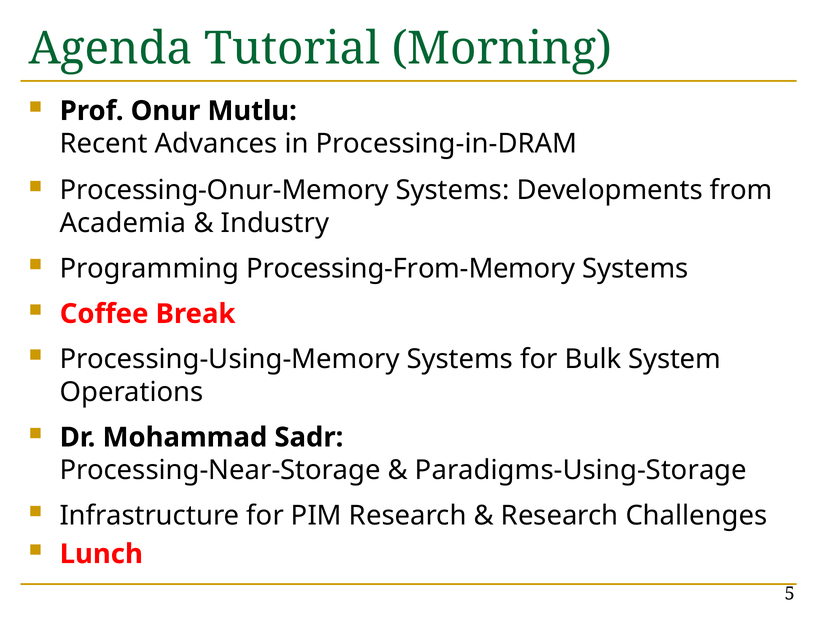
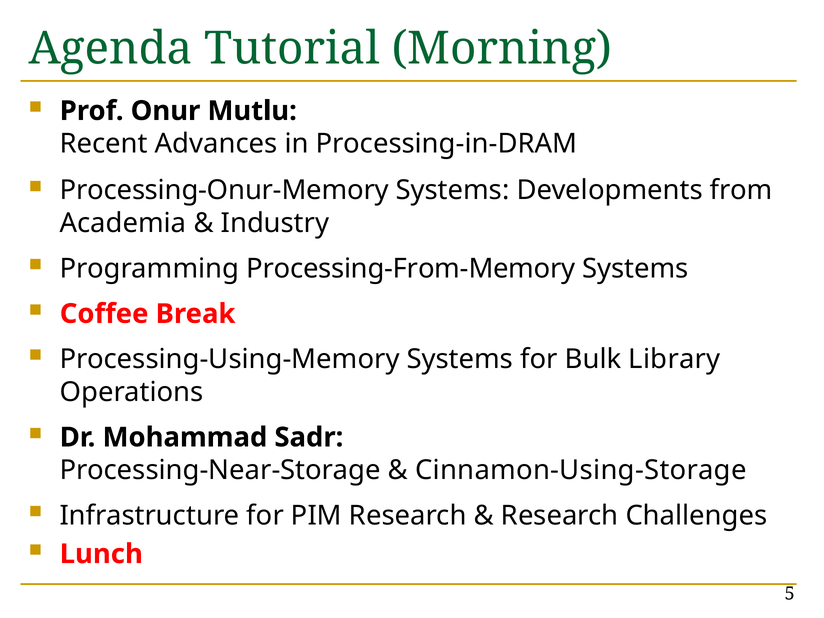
System: System -> Library (674, 359)
Paradigms-Using-Storage: Paradigms-Using-Storage -> Cinnamon-Using-Storage (581, 470)
